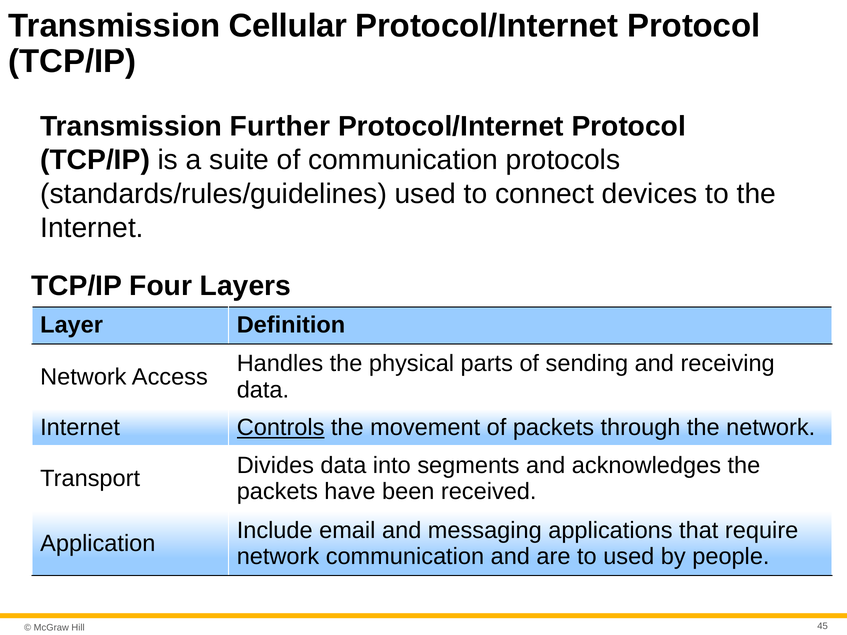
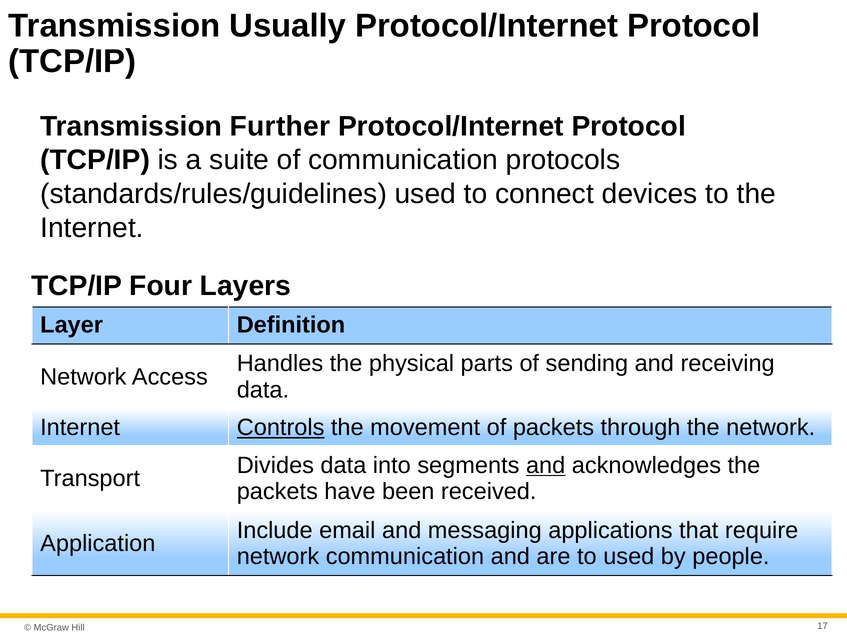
Cellular: Cellular -> Usually (288, 26)
and underline: none -> present (546, 466)
45: 45 -> 17 (823, 626)
